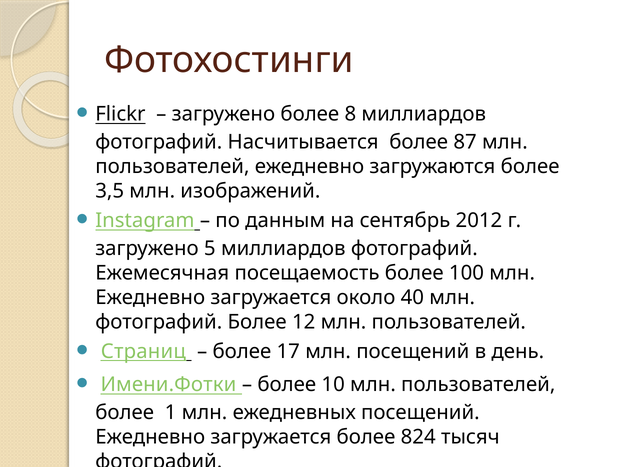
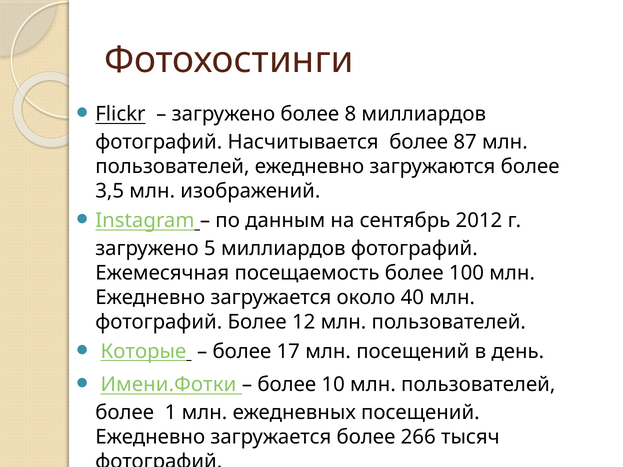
Страниц: Страниц -> Которые (143, 352)
824: 824 -> 266 (418, 437)
